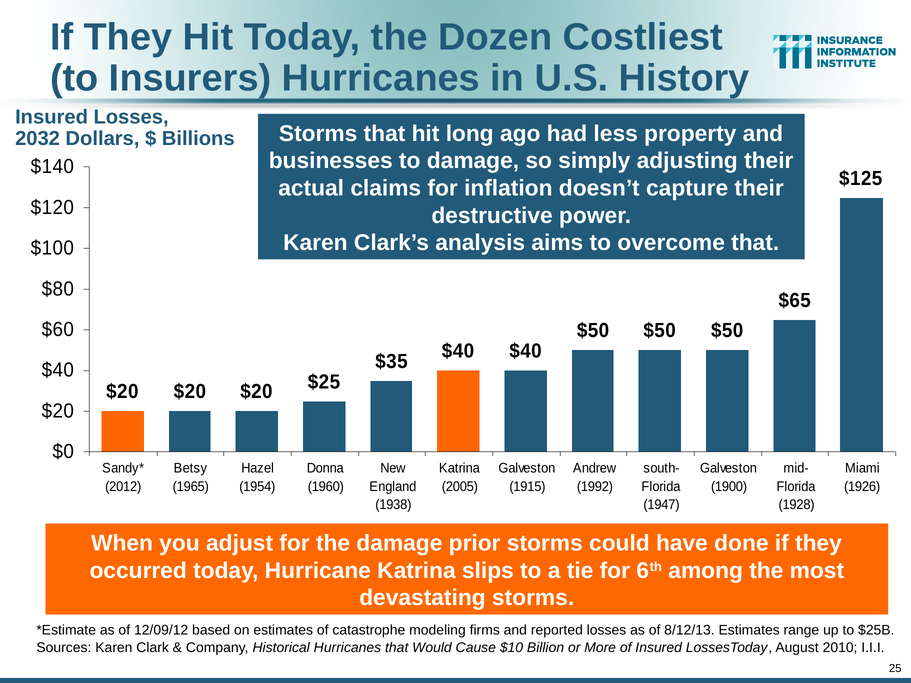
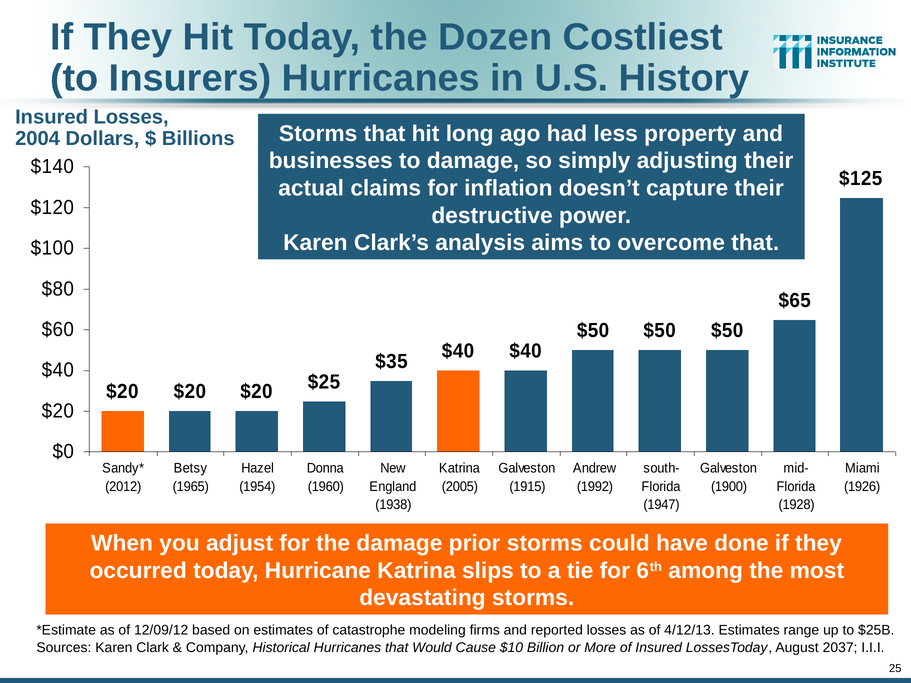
2032: 2032 -> 2004 (38, 139)
8/12/13: 8/12/13 -> 4/12/13 (689, 630)
2010: 2010 -> 2037 (840, 648)
